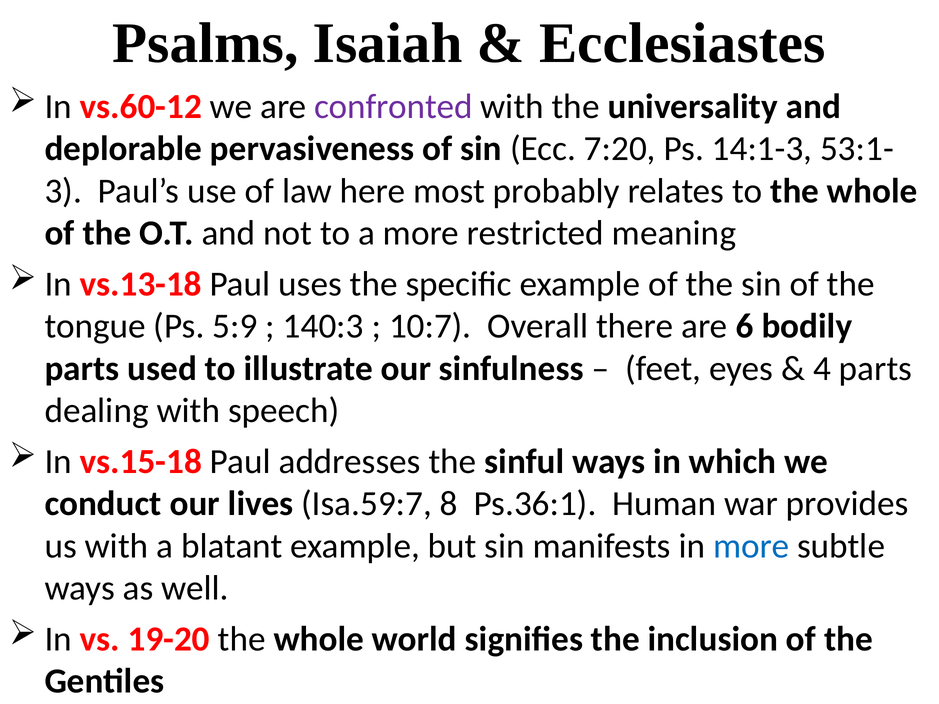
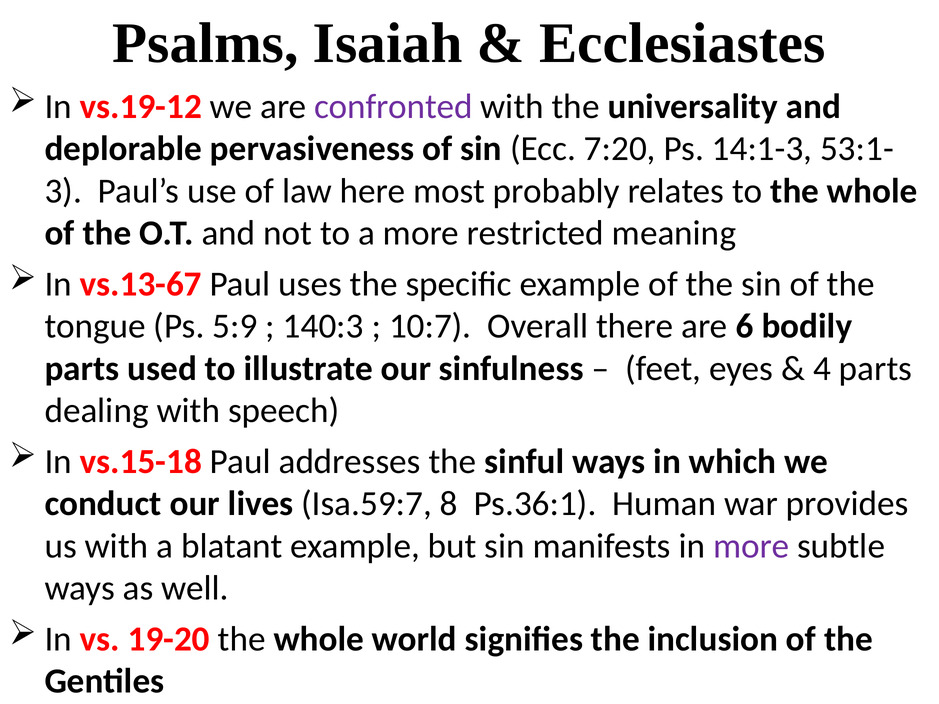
vs.60-12: vs.60-12 -> vs.19-12 (141, 107)
vs.13-18: vs.13-18 -> vs.13-67 (141, 284)
more colour: blue -> purple (751, 546)
